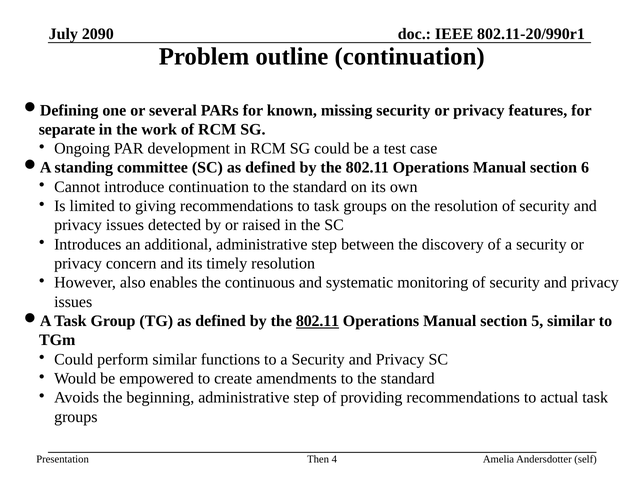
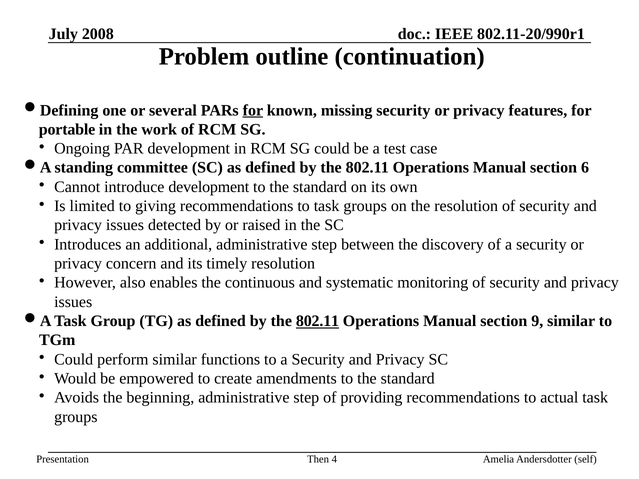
2090: 2090 -> 2008 (98, 34)
for underline: none -> present (253, 110)
separate: separate -> portable (67, 129)
introduce continuation: continuation -> development (209, 187)
5: 5 -> 9 (537, 321)
